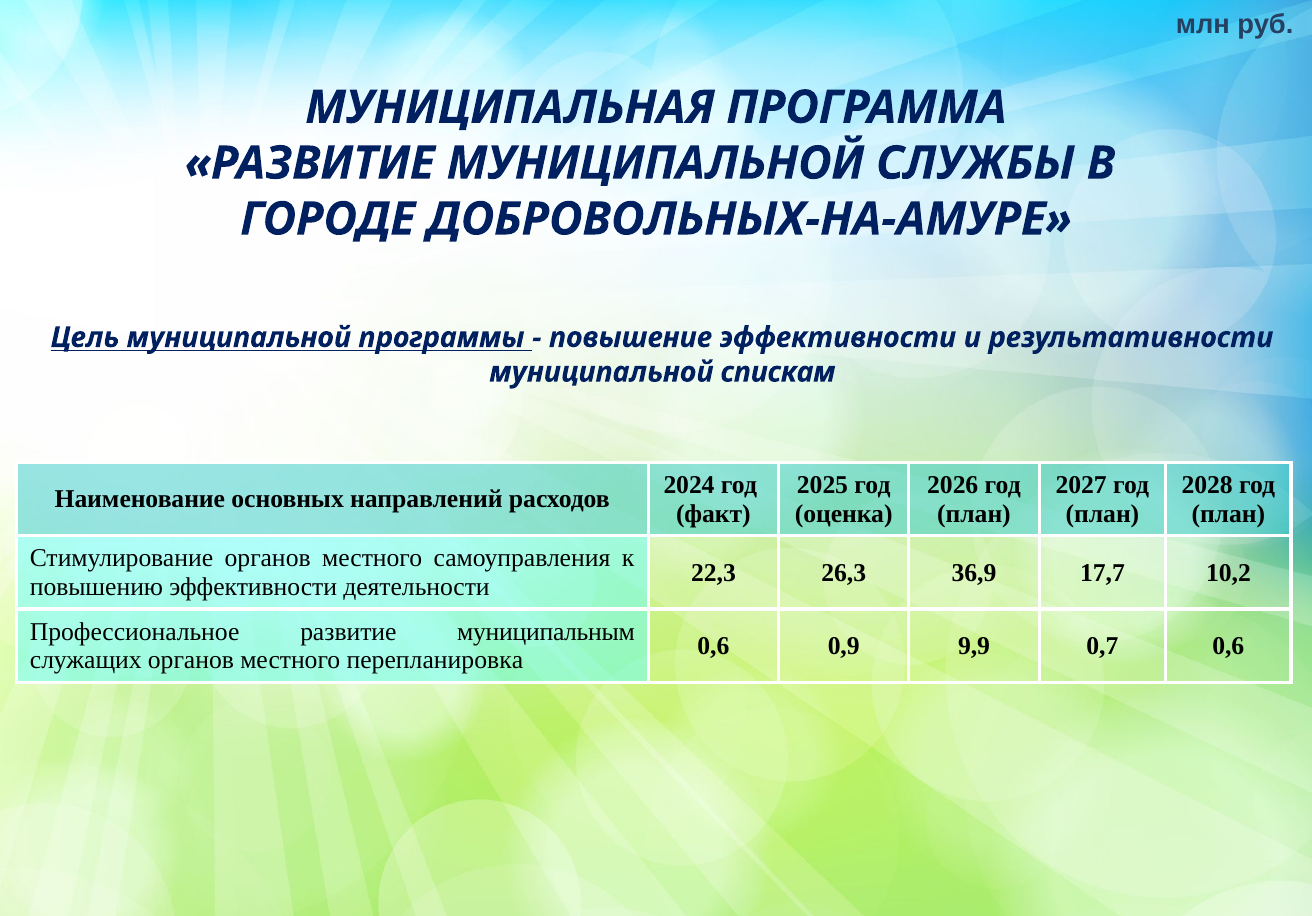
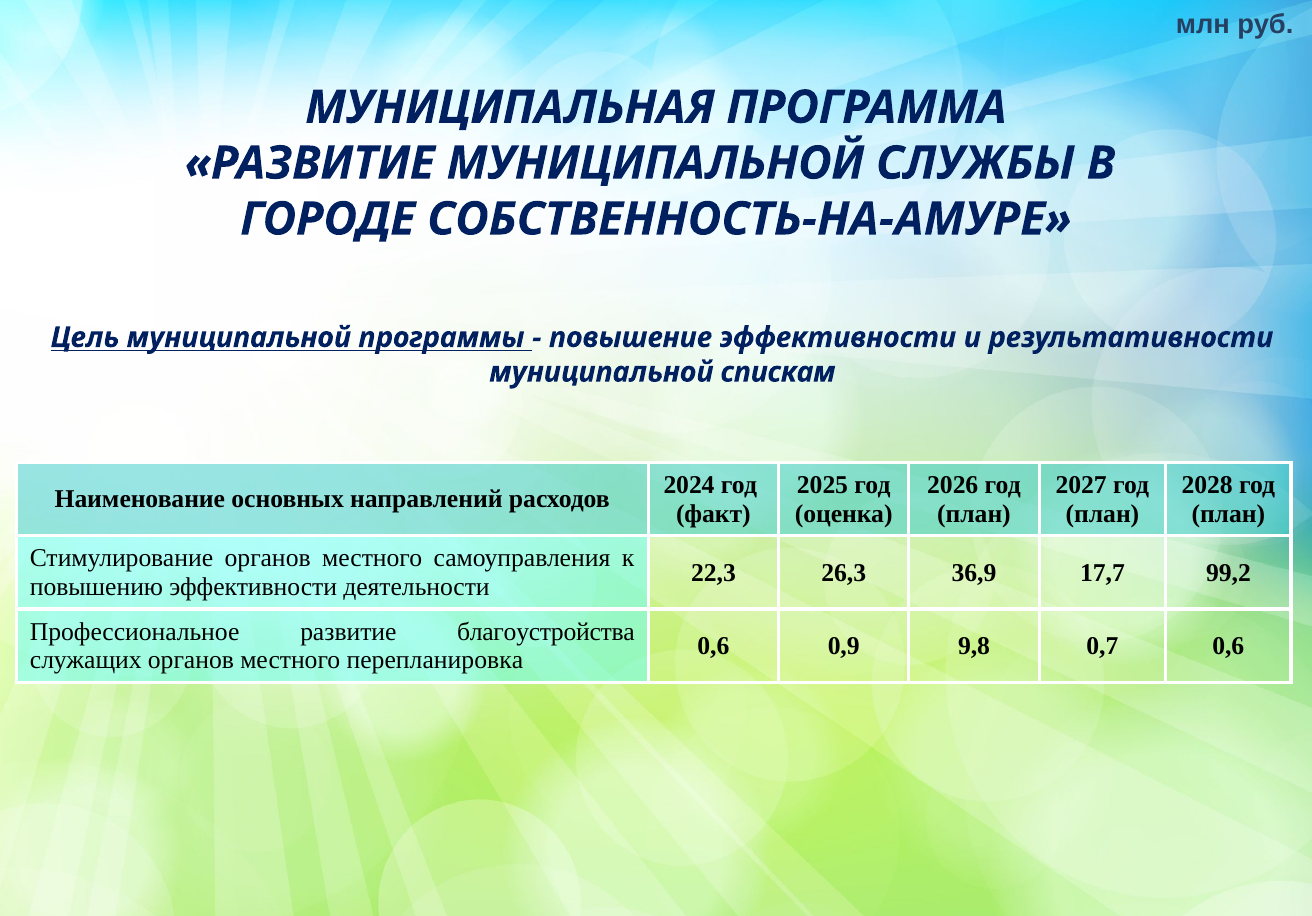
ДОБРОВОЛЬНЫХ-НА-АМУРЕ: ДОБРОВОЛЬНЫХ-НА-АМУРЕ -> СОБСТВЕННОСТЬ-НА-АМУРЕ (749, 219)
10,2: 10,2 -> 99,2 (1228, 573)
муниципальным: муниципальным -> благоустройства (546, 632)
9,9: 9,9 -> 9,8 (974, 646)
